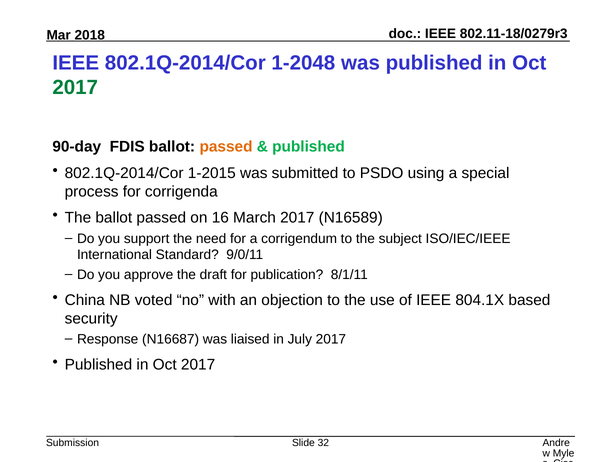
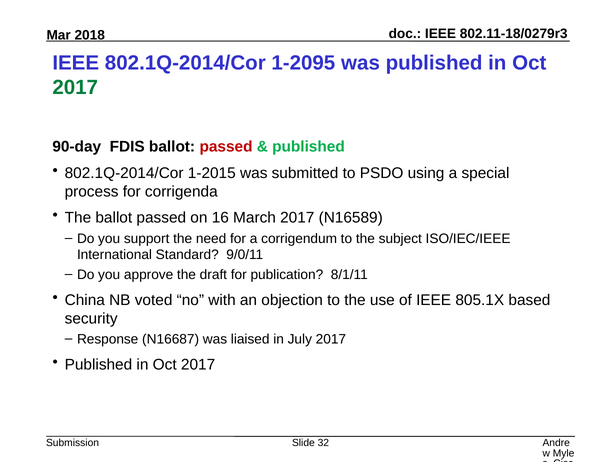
1-2048: 1-2048 -> 1-2095 (303, 63)
passed colour: orange -> red (226, 147)
804.1X: 804.1X -> 805.1X (480, 300)
